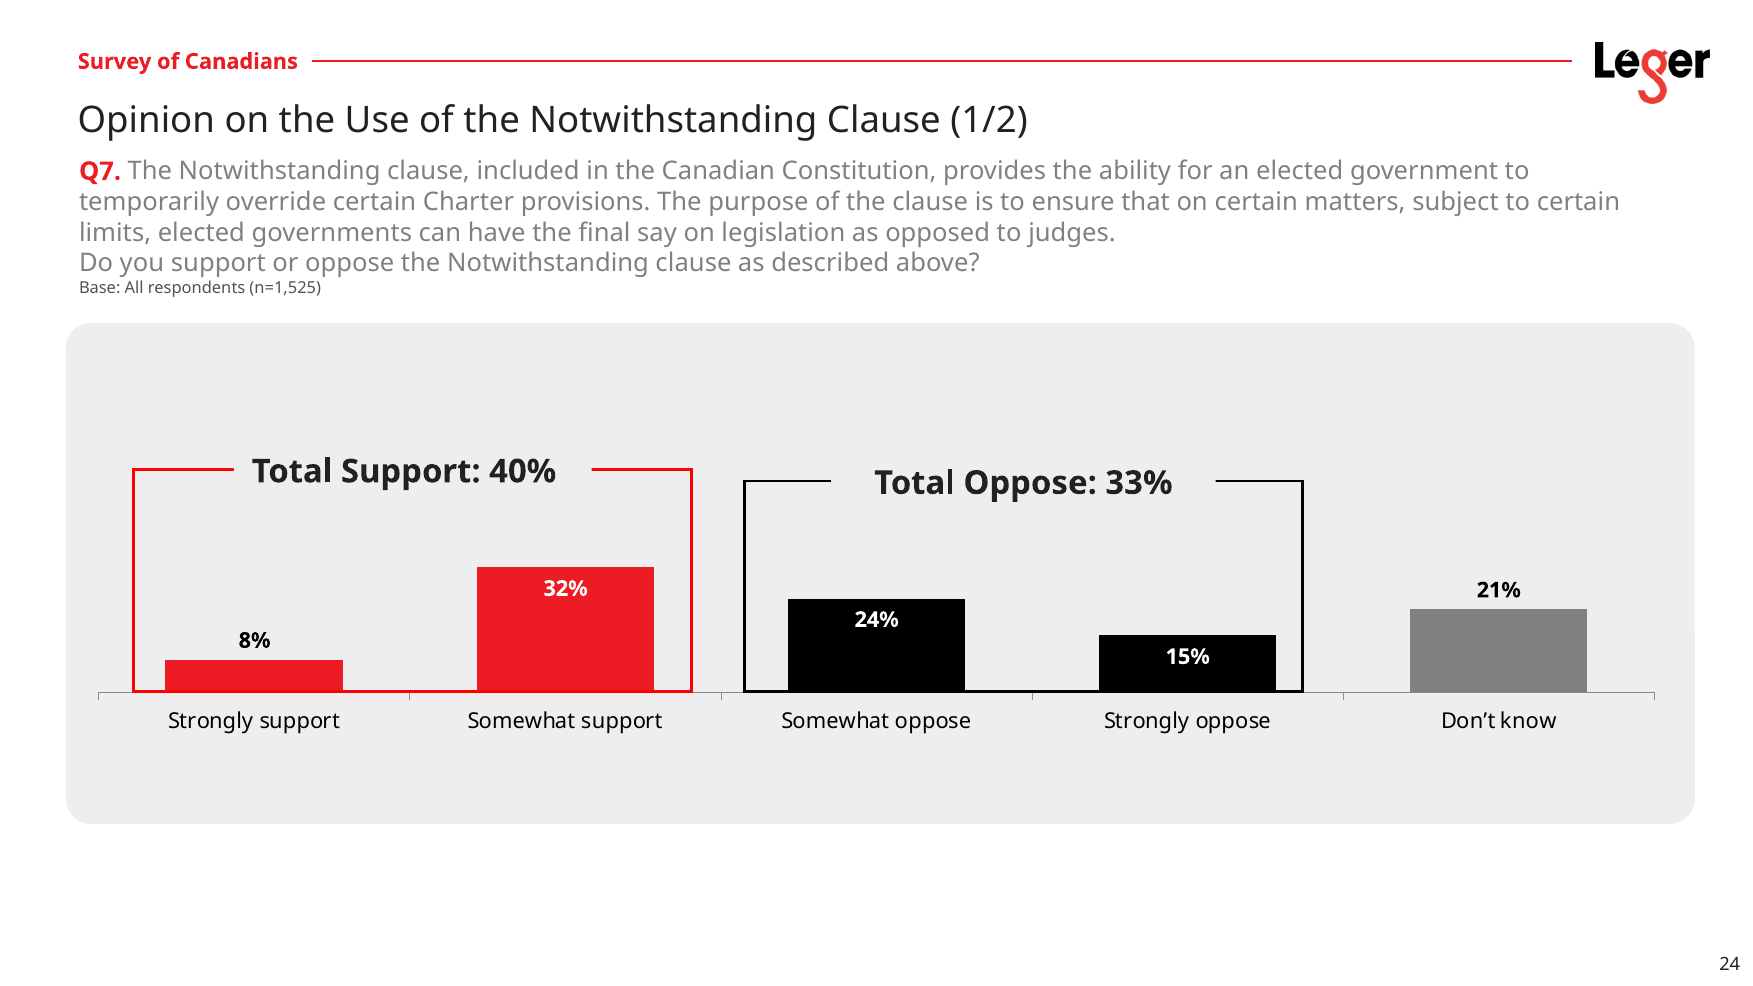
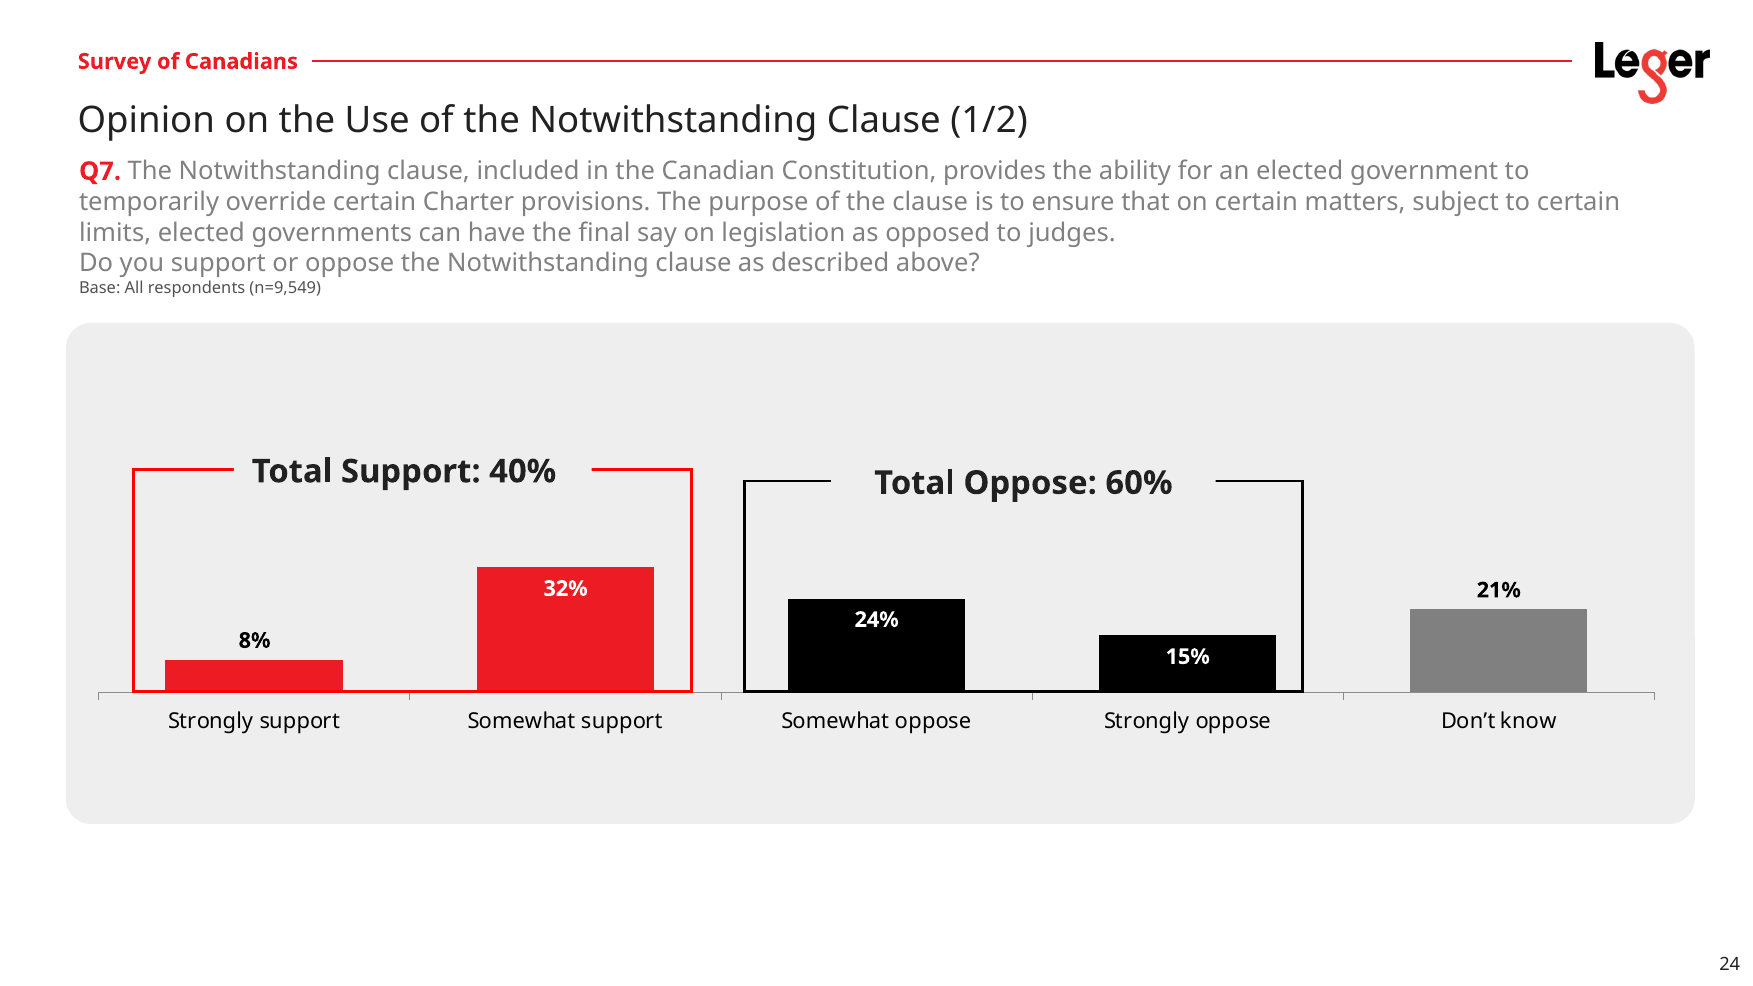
n=1,525: n=1,525 -> n=9,549 (285, 288)
33%: 33% -> 60% (1139, 483)
